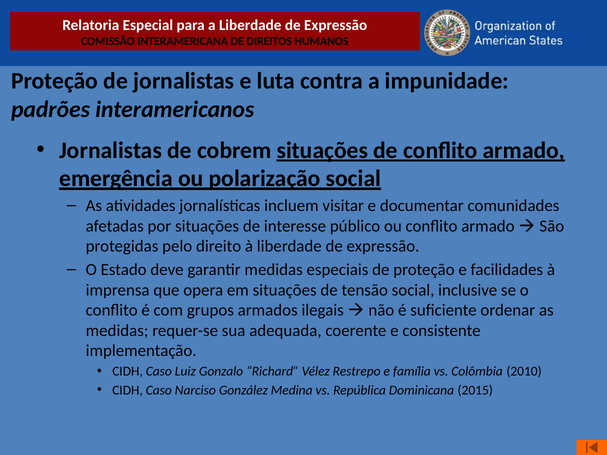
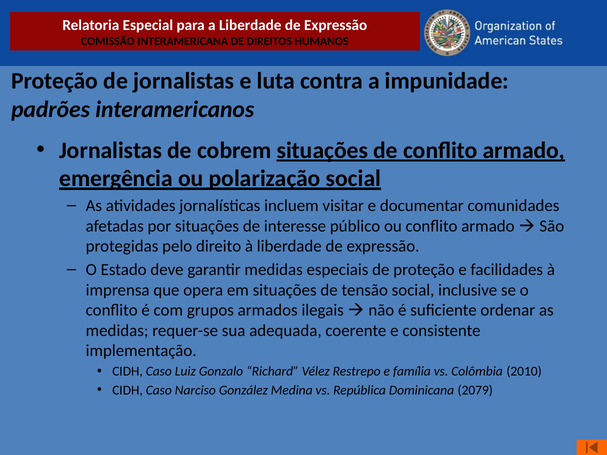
2015: 2015 -> 2079 (475, 391)
